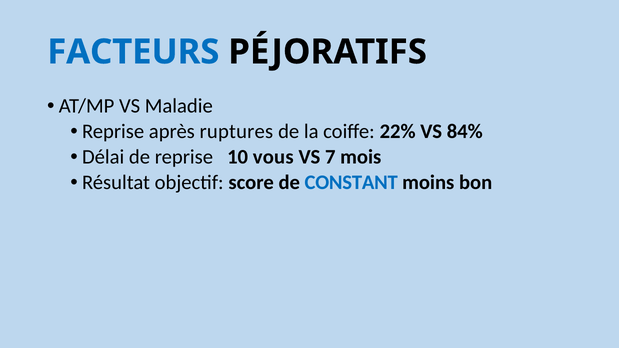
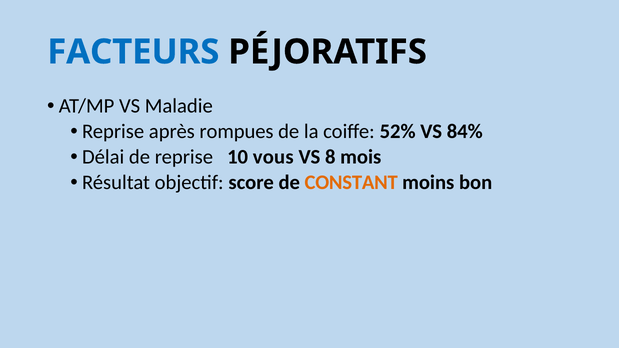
ruptures: ruptures -> rompues (236, 132)
22%: 22% -> 52% (398, 132)
7: 7 -> 8 (330, 157)
CONSTANT colour: blue -> orange (351, 183)
